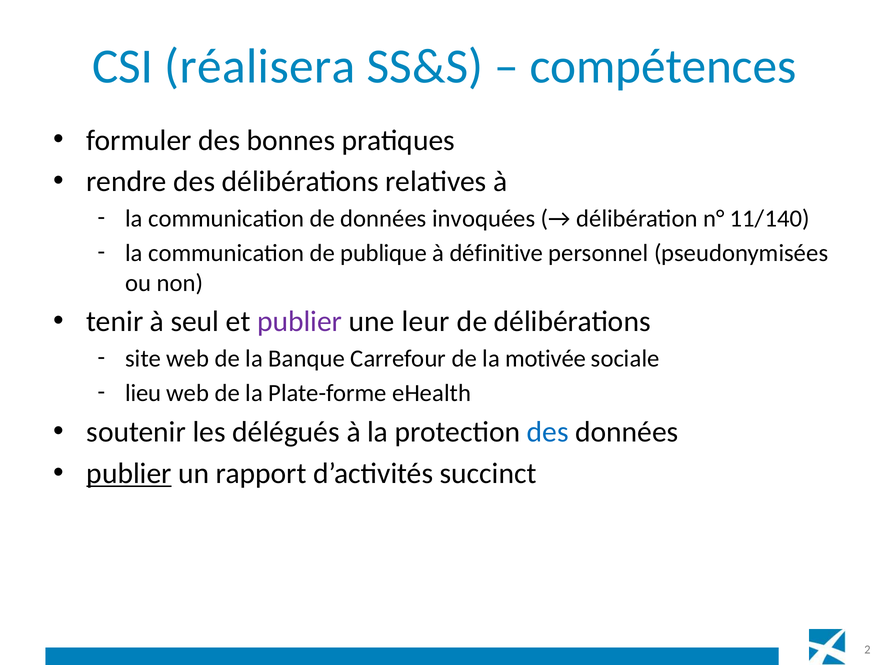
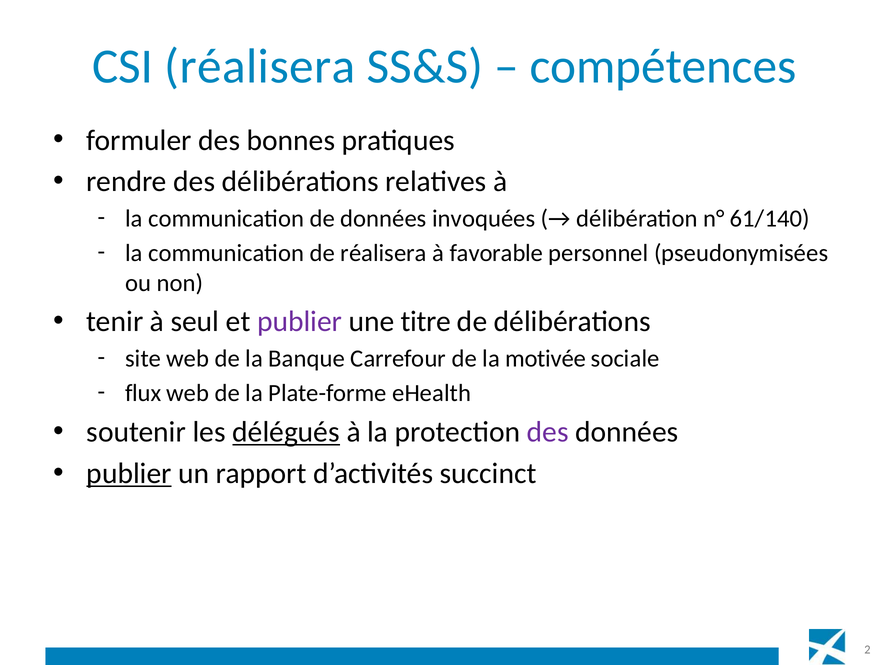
11/140: 11/140 -> 61/140 (770, 219)
de publique: publique -> réalisera (384, 253)
définitive: définitive -> favorable (496, 253)
leur: leur -> titre (426, 322)
lieu: lieu -> flux (143, 393)
délégués underline: none -> present (286, 432)
des colour: blue -> purple (548, 432)
